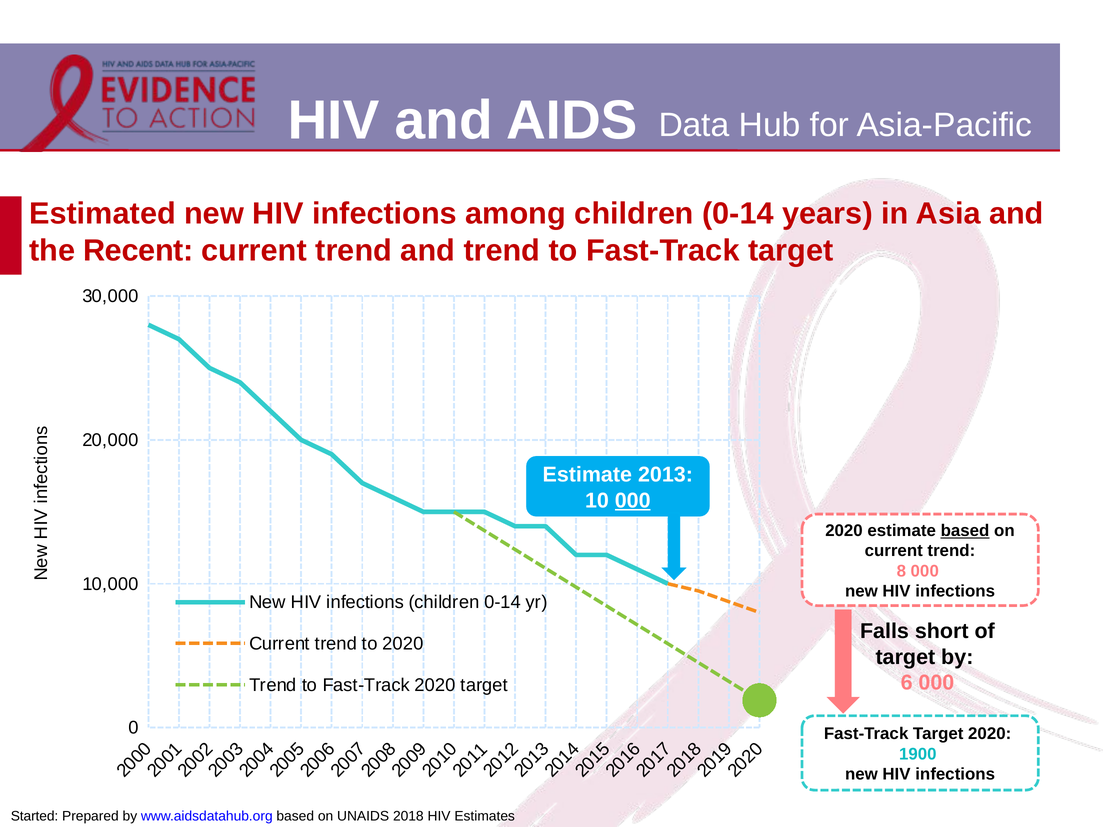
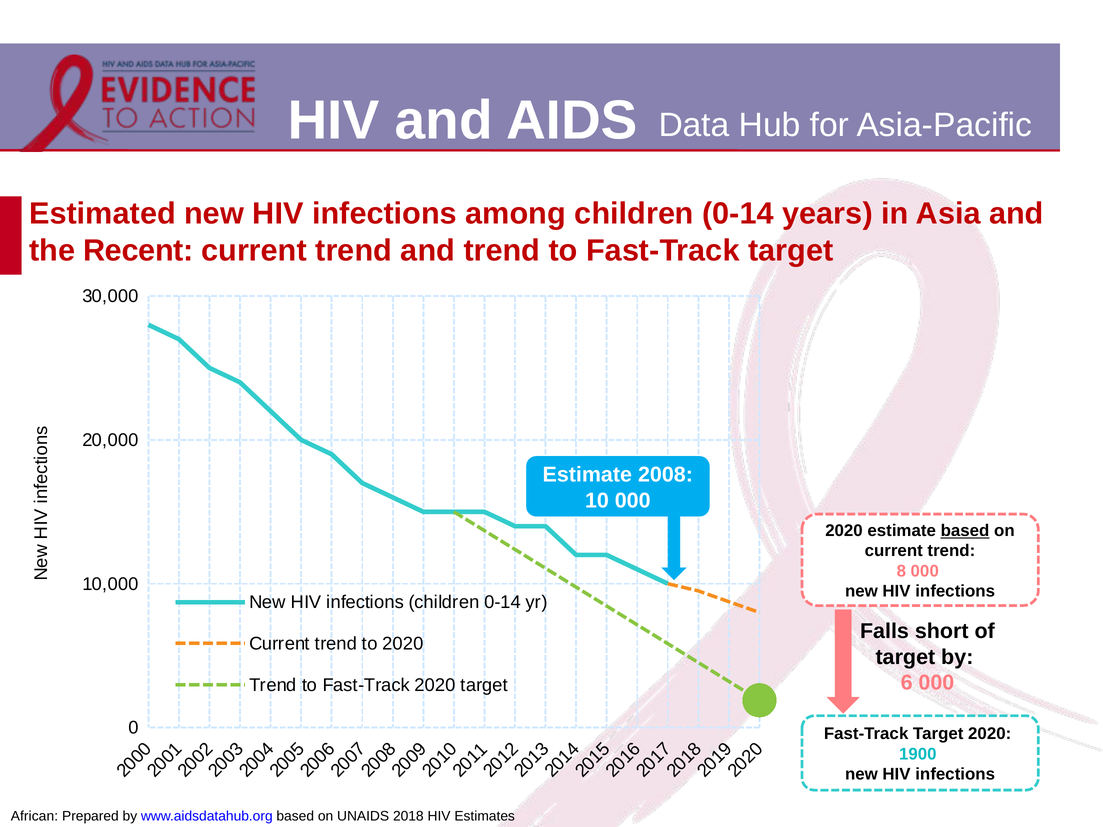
2013: 2013 -> 2008 (665, 475)
000 underline: present -> none (633, 501)
Started: Started -> African (34, 817)
